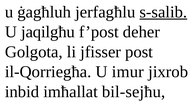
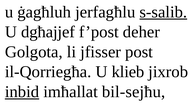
jaqilgħu: jaqilgħu -> dgħajjef (48, 32)
imur: imur -> klieb (128, 72)
inbid underline: none -> present (22, 92)
